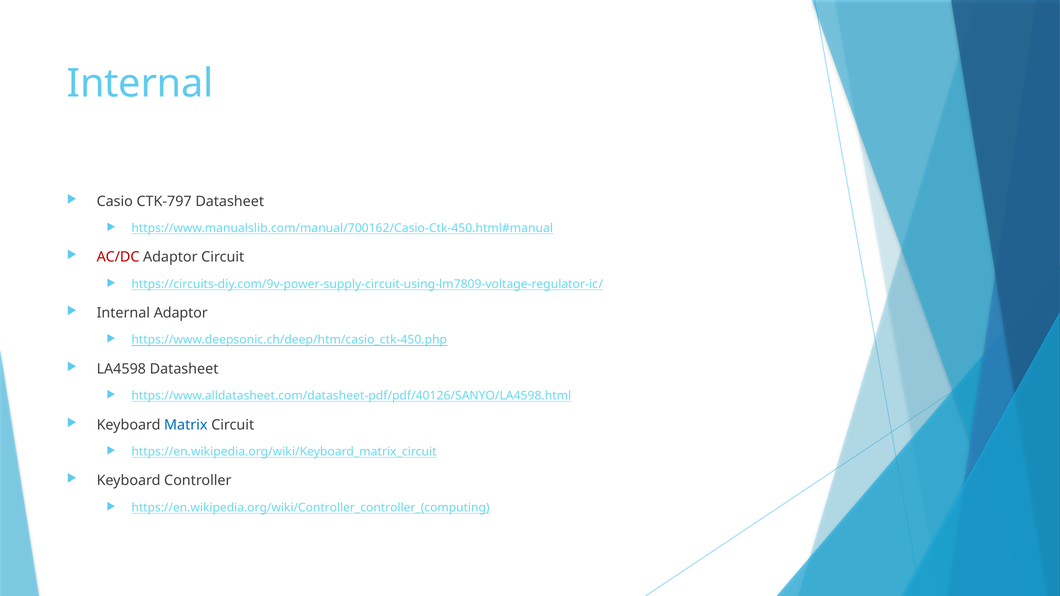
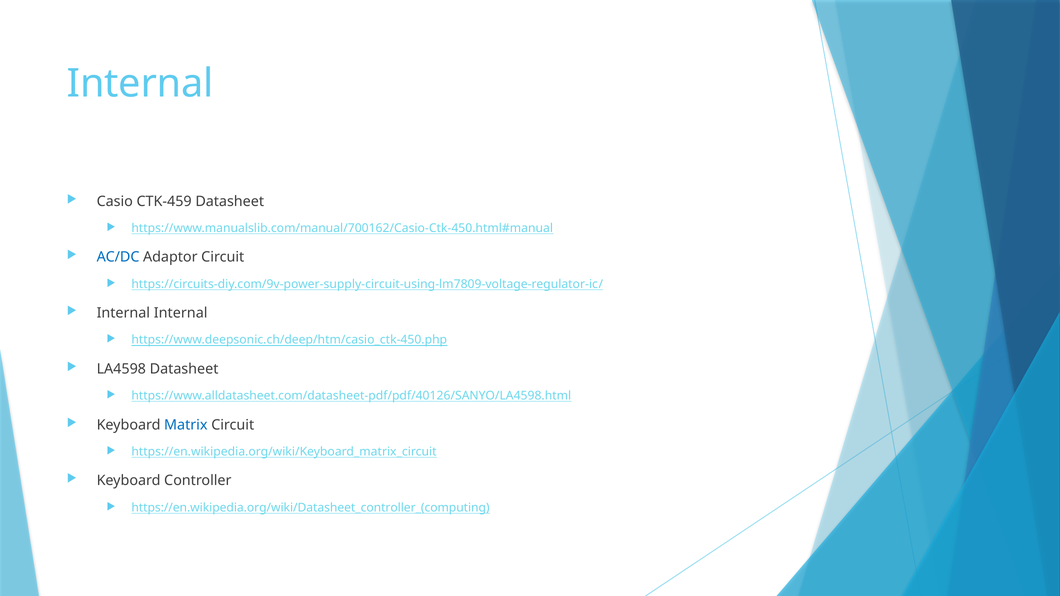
CTK-797: CTK-797 -> CTK-459 (164, 201)
AC/DC colour: red -> blue (118, 257)
Internal Adaptor: Adaptor -> Internal (181, 313)
https://en.wikipedia.org/wiki/Controller_controller_(computing: https://en.wikipedia.org/wiki/Controller_controller_(computing -> https://en.wikipedia.org/wiki/Datasheet_controller_(computing (311, 508)
